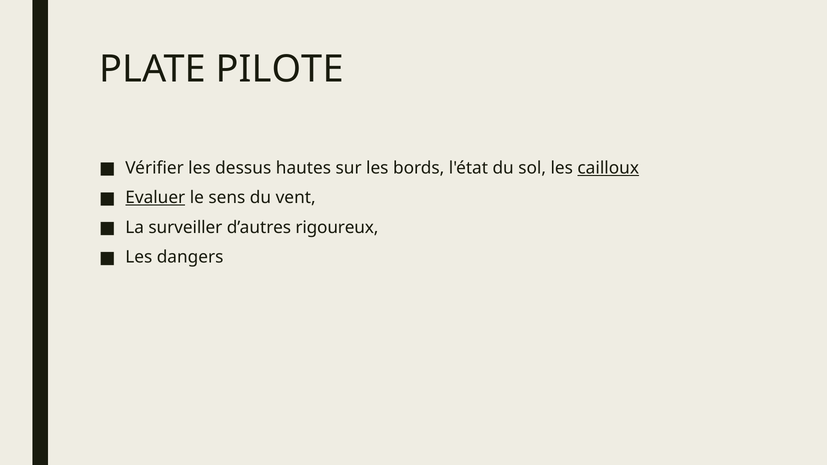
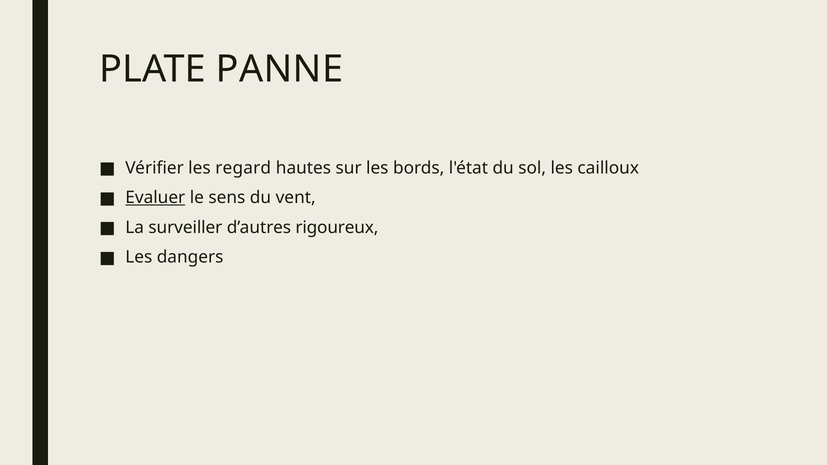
PILOTE: PILOTE -> PANNE (280, 69)
dessus: dessus -> regard (243, 168)
cailloux underline: present -> none (608, 168)
